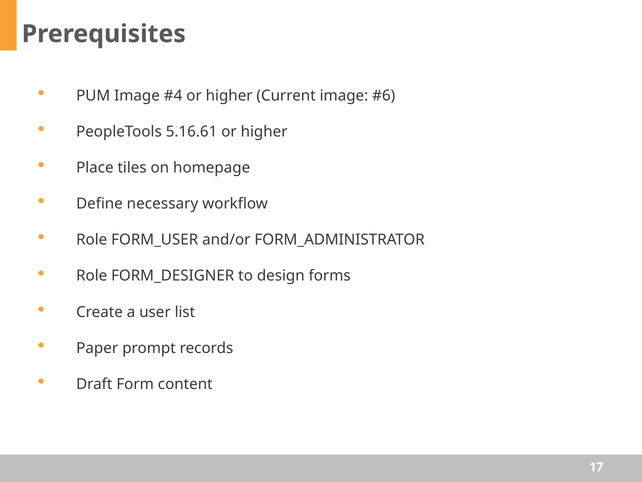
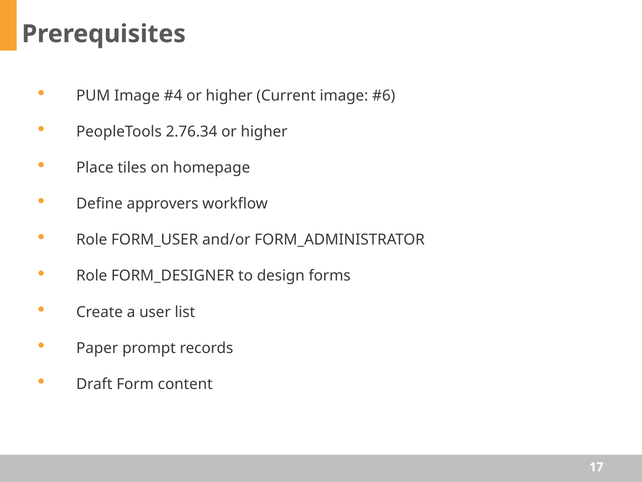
5.16.61: 5.16.61 -> 2.76.34 (192, 132)
necessary: necessary -> approvers (163, 204)
